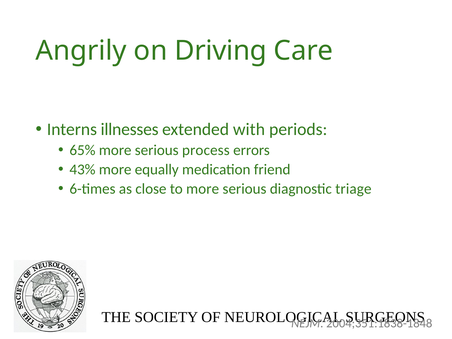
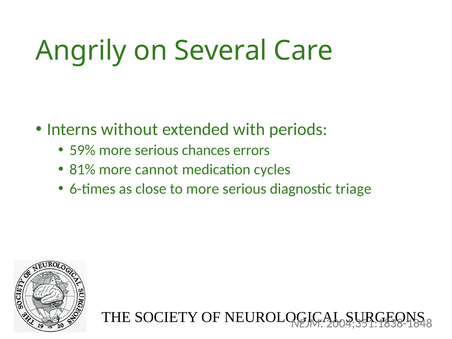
Driving: Driving -> Several (221, 51)
illnesses: illnesses -> without (129, 129)
65%: 65% -> 59% (82, 150)
process: process -> chances (206, 150)
43%: 43% -> 81% (82, 169)
equally: equally -> cannot (157, 169)
friend: friend -> cycles (272, 169)
